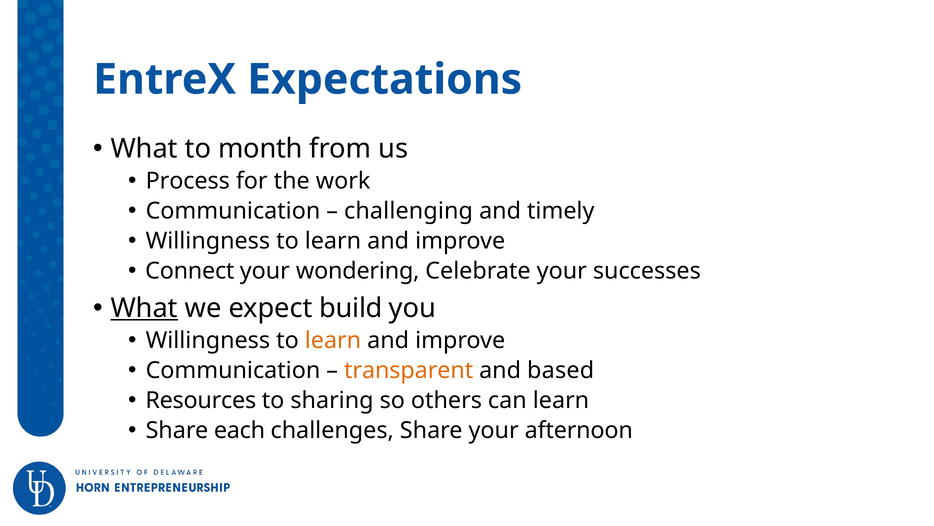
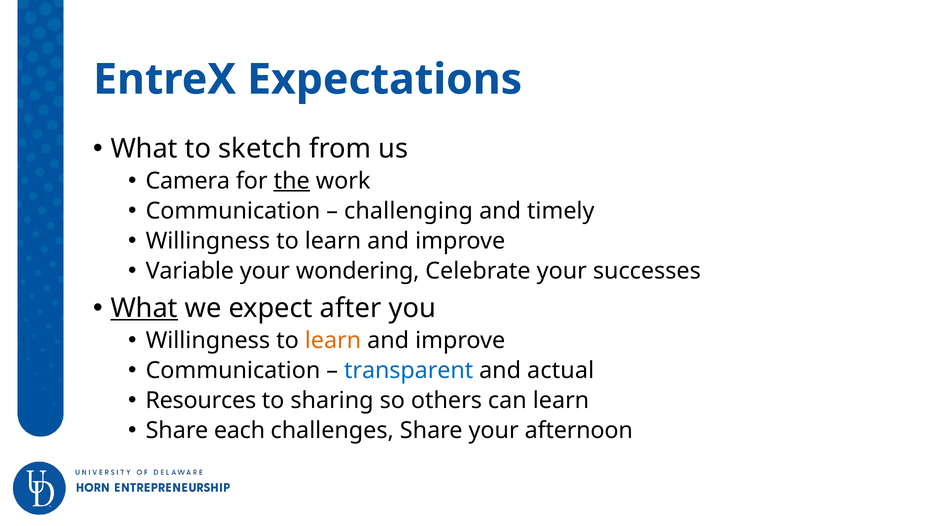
month: month -> sketch (260, 148)
Process: Process -> Camera (188, 181)
the underline: none -> present (292, 181)
Connect: Connect -> Variable (190, 271)
build: build -> after (351, 308)
transparent colour: orange -> blue (409, 370)
based: based -> actual (561, 370)
